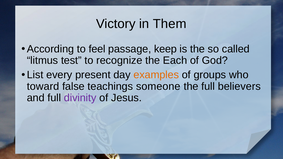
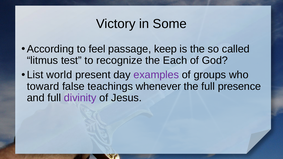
Them: Them -> Some (170, 24)
every: every -> world (59, 75)
examples colour: orange -> purple (156, 75)
someone: someone -> whenever (158, 86)
believers: believers -> presence (239, 86)
